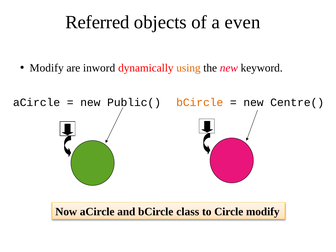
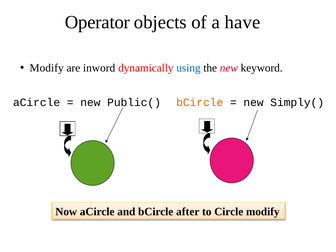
Referred: Referred -> Operator (97, 22)
even: even -> have (243, 22)
using colour: orange -> blue (188, 68)
Centre(: Centre( -> Simply( (297, 102)
class: class -> after (188, 212)
